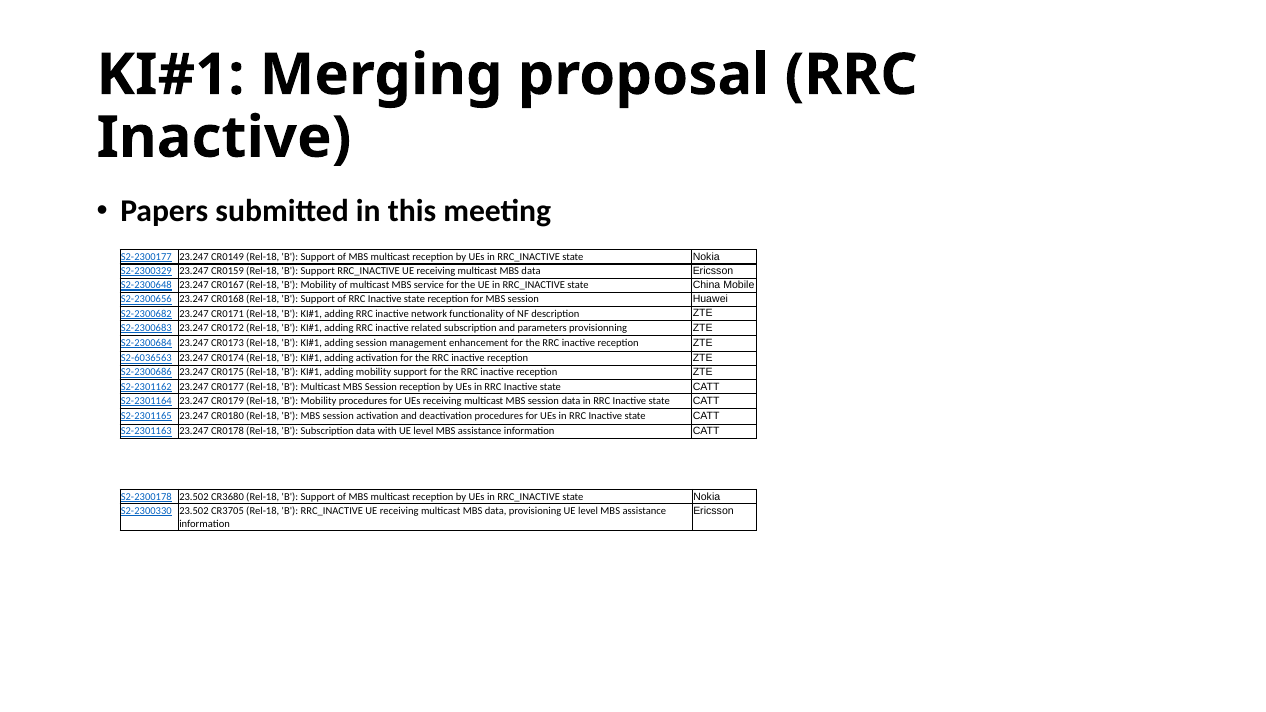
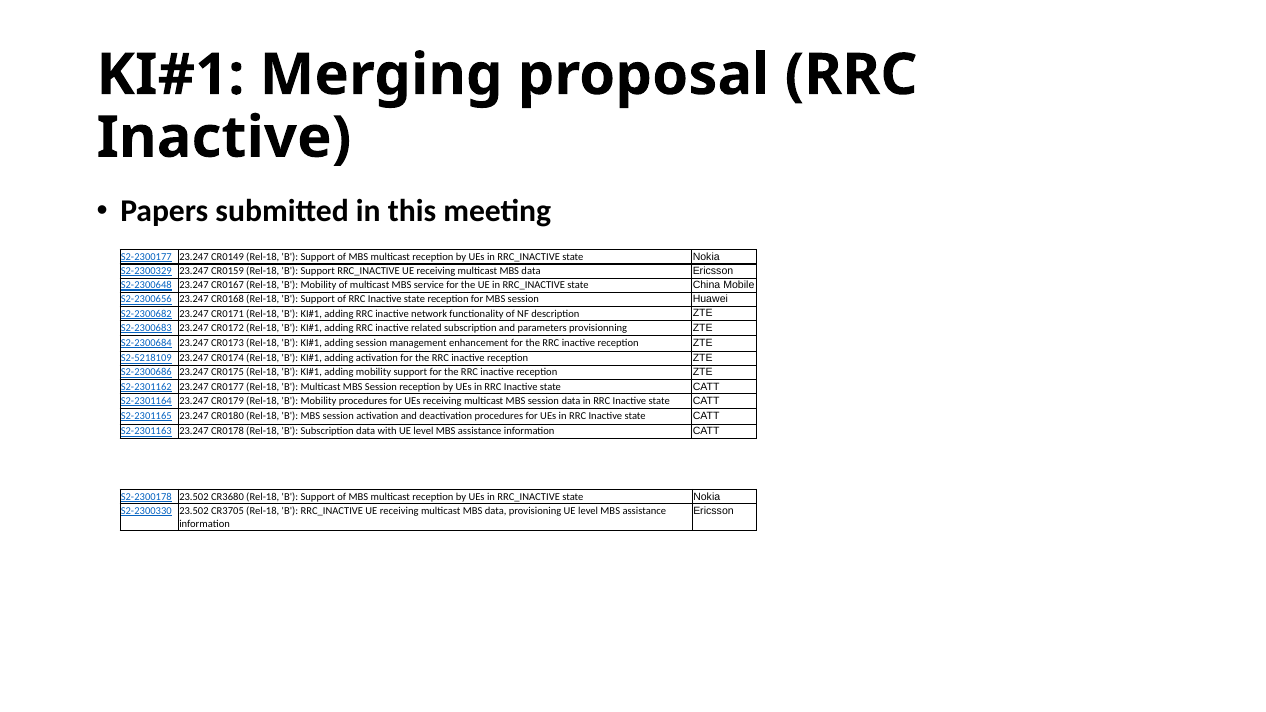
S2-6036563: S2-6036563 -> S2-5218109 (146, 358)
